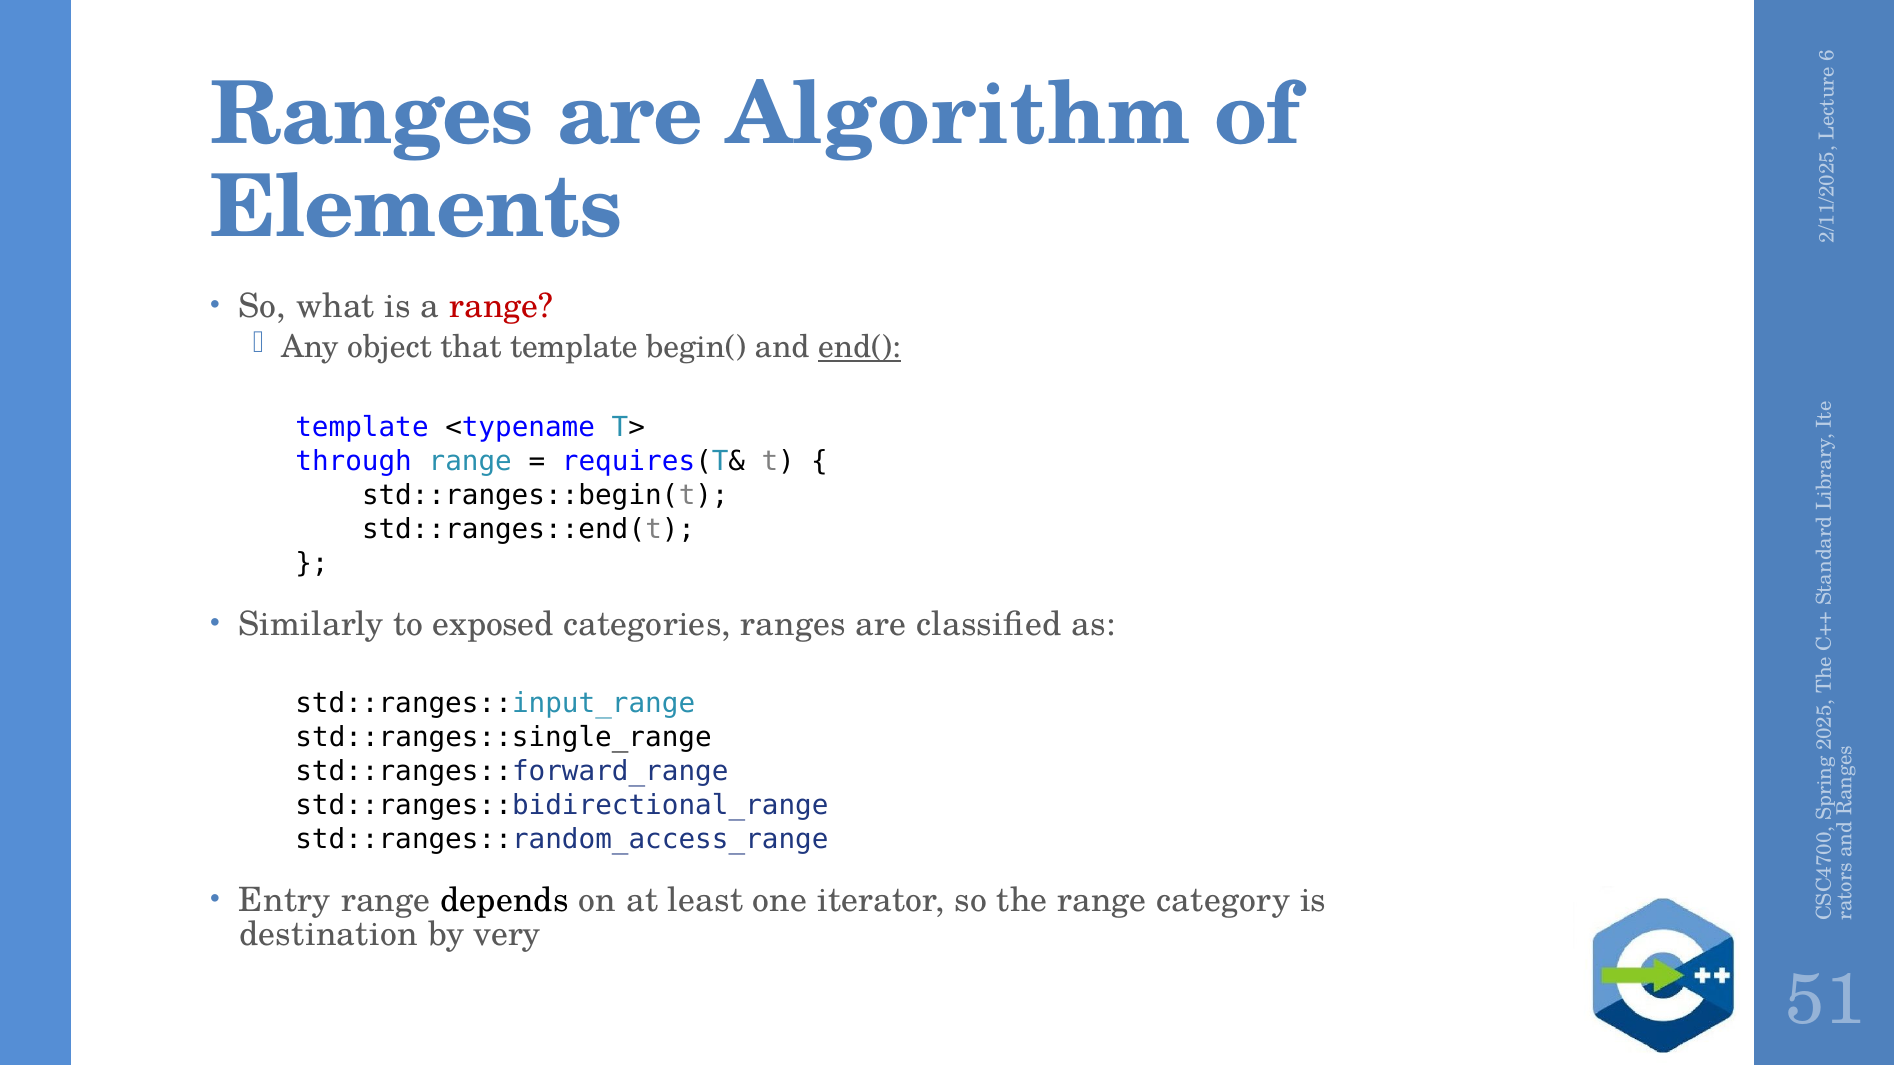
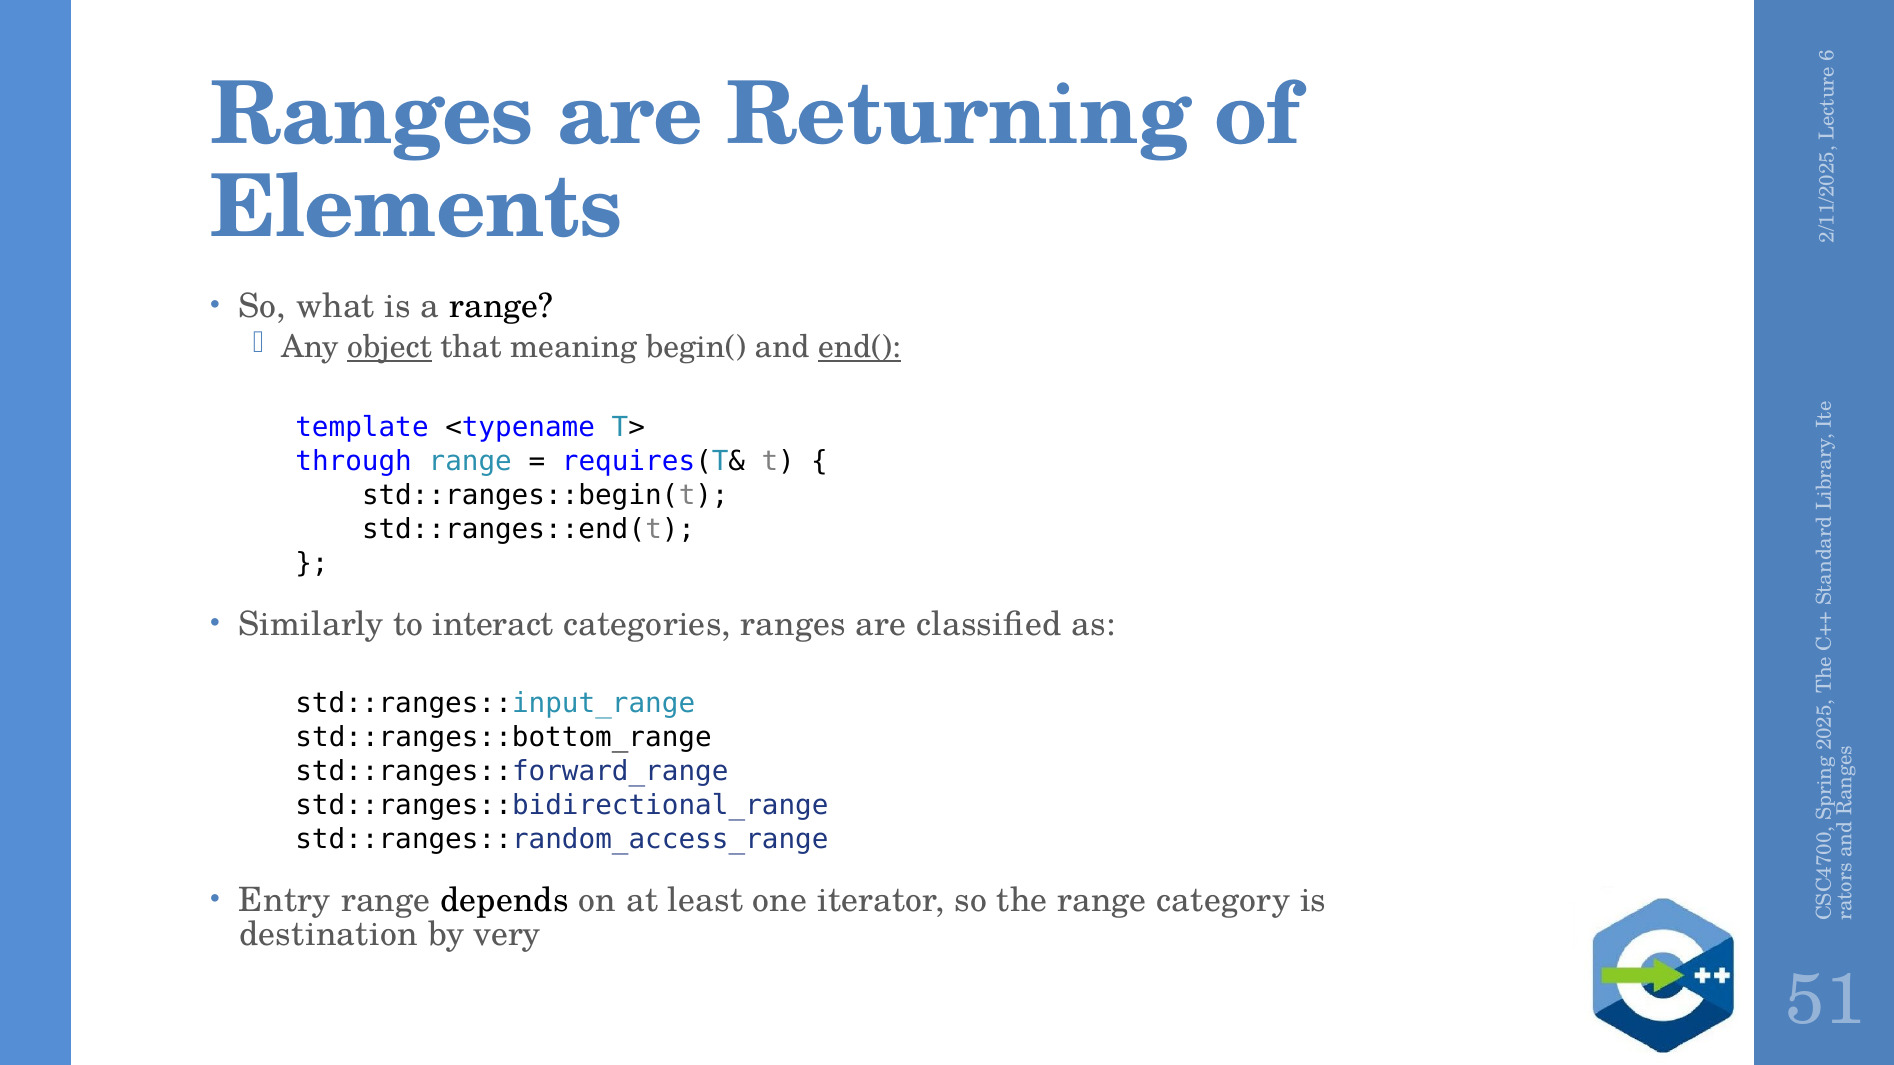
Algorithm: Algorithm -> Returning (959, 114)
range colour: red -> black (501, 306)
object underline: none -> present (390, 347)
that template: template -> meaning (574, 347)
exposed: exposed -> interact (493, 625)
std::ranges::single_range: std::ranges::single_range -> std::ranges::bottom_range (504, 738)
